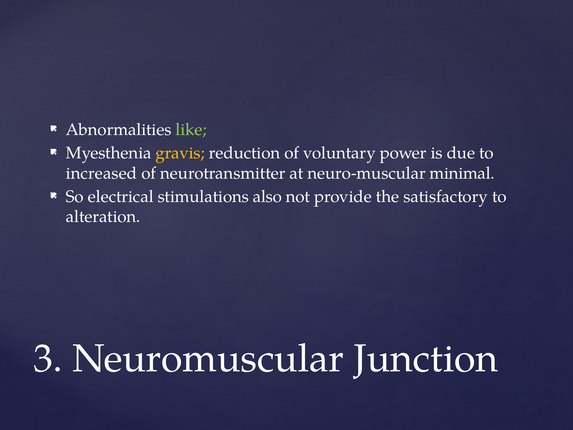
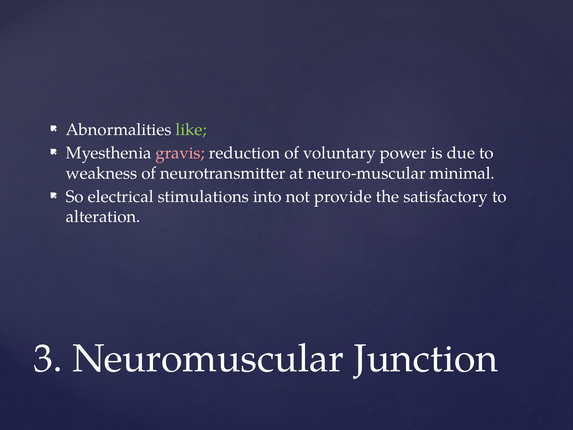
gravis colour: yellow -> pink (180, 153)
increased: increased -> weakness (102, 173)
also: also -> into (267, 196)
